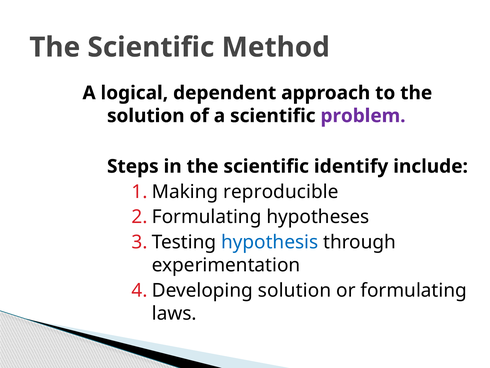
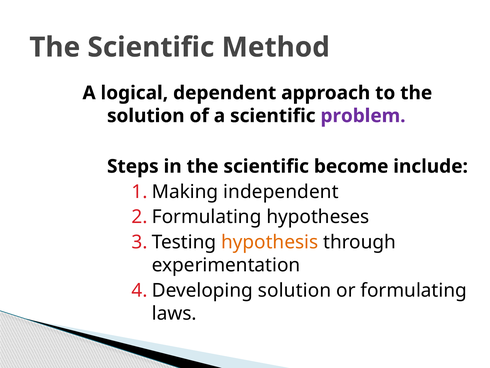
identify: identify -> become (351, 166)
reproducible: reproducible -> independent (281, 191)
hypothesis colour: blue -> orange (270, 242)
